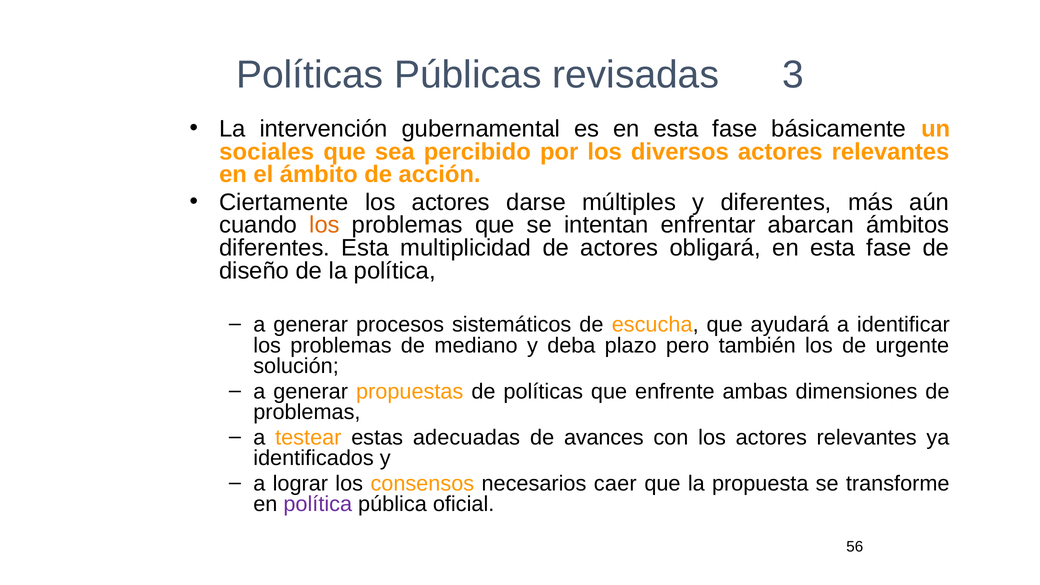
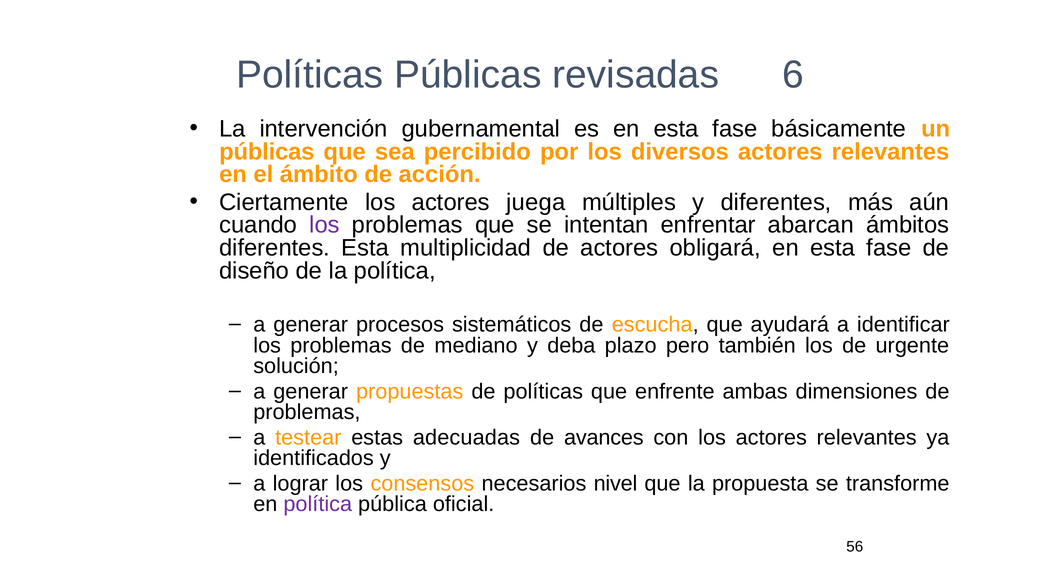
3: 3 -> 6 (793, 75)
sociales: sociales -> públicas (267, 152)
darse: darse -> juega (536, 202)
los colour: orange -> purple (325, 225)
caer: caer -> nivel (615, 483)
